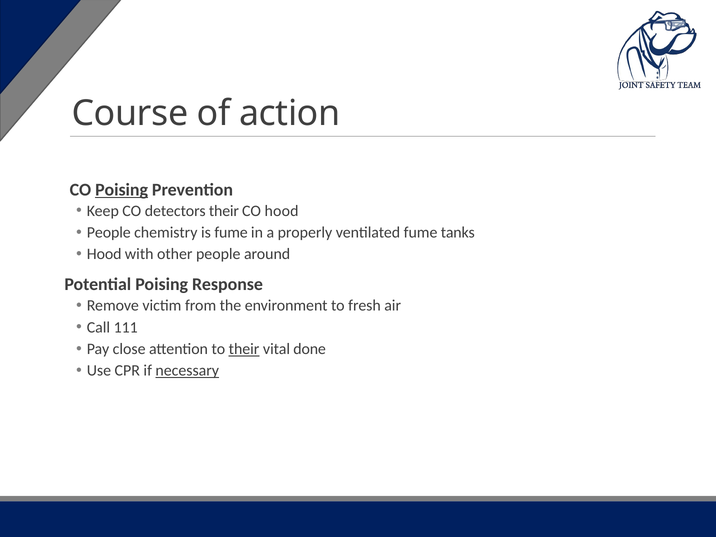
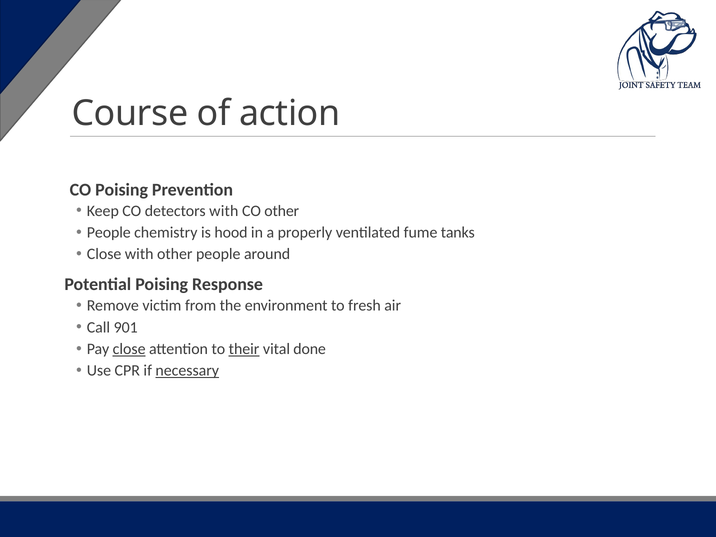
Poising underline: present -> none (122, 190)
detectors their: their -> with (224, 211)
CO hood: hood -> other (282, 211)
is fume: fume -> hood (231, 233)
Hood: Hood -> Close (104, 254)
111: 111 -> 901 (126, 327)
close underline: none -> present (129, 349)
